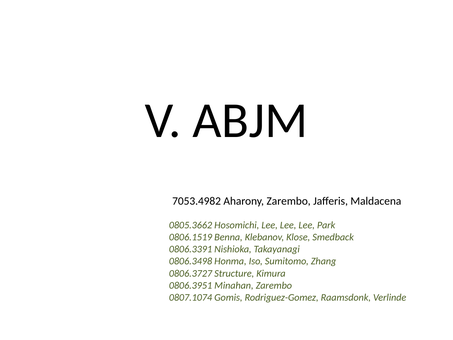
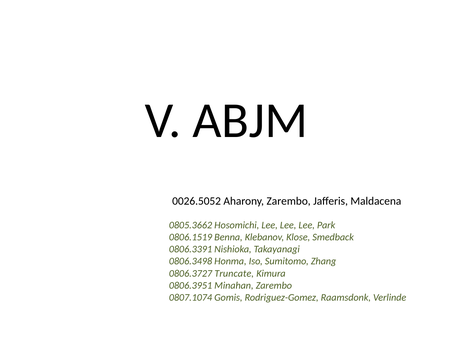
7053.4982: 7053.4982 -> 0026.5052 (197, 201)
Structure: Structure -> Truncate (234, 273)
